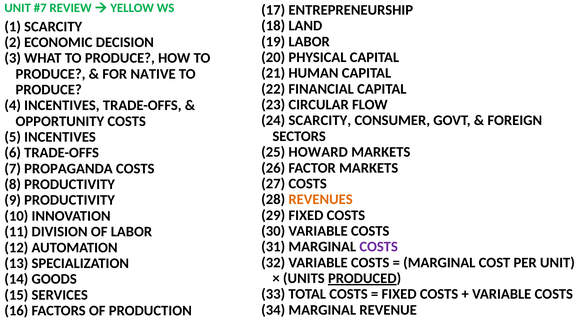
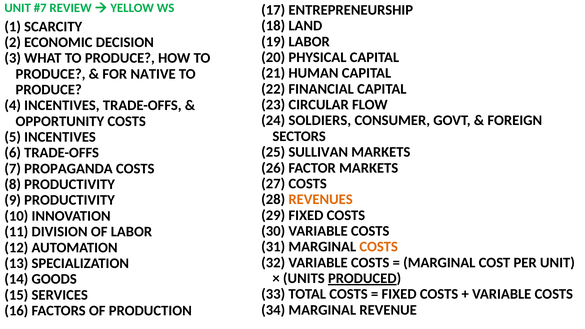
24 SCARCITY: SCARCITY -> SOLDIERS (320, 121)
HOWARD: HOWARD -> SULLIVAN (318, 152)
COSTS colour: purple -> orange (379, 247)
